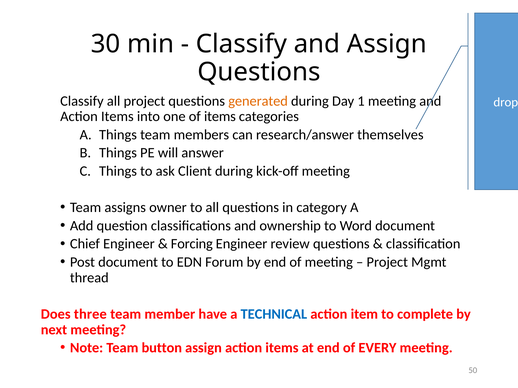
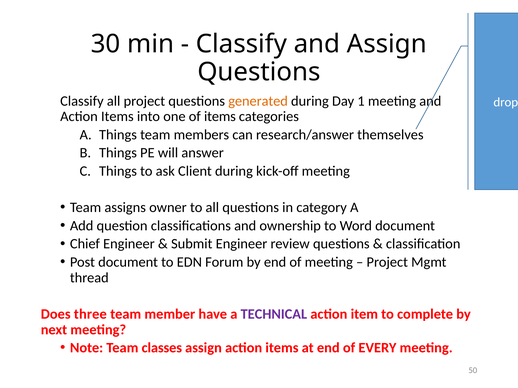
Forcing: Forcing -> Submit (192, 244)
TECHNICAL colour: blue -> purple (274, 314)
button: button -> classes (162, 348)
